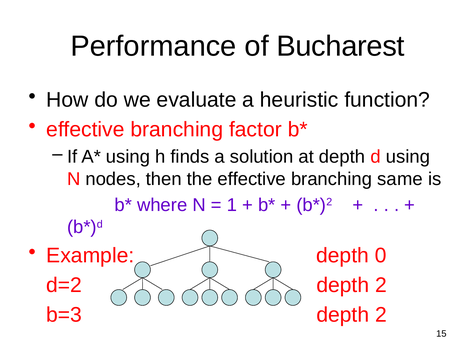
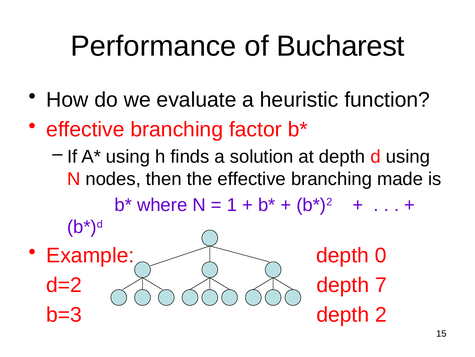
same: same -> made (400, 179)
d=2 depth 2: 2 -> 7 (381, 284)
